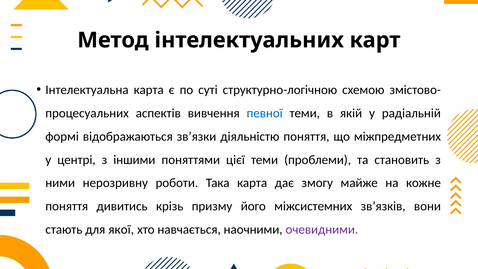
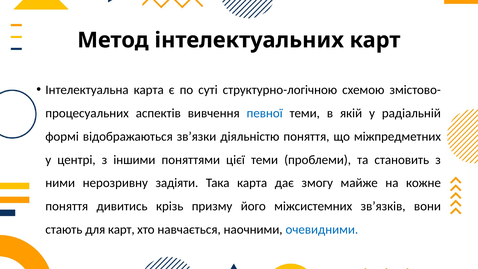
роботи: роботи -> задіяти (177, 183)
для якої: якої -> карт (121, 230)
очевидними colour: purple -> blue (322, 230)
